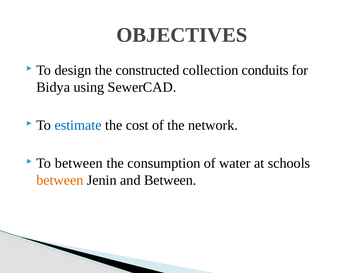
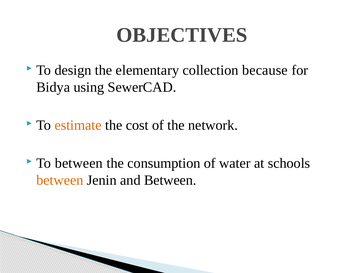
constructed: constructed -> elementary (147, 70)
conduits: conduits -> because (265, 70)
estimate colour: blue -> orange (78, 125)
